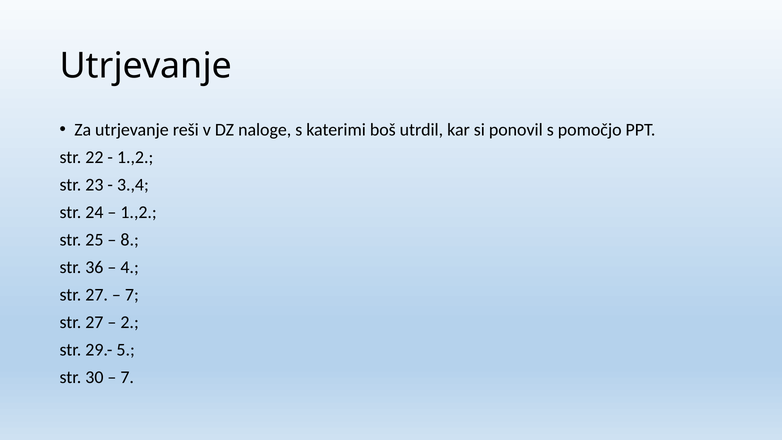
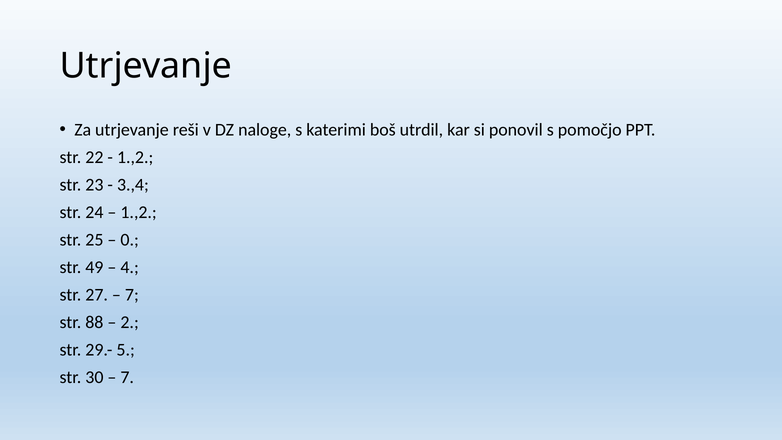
8: 8 -> 0 (130, 240)
36: 36 -> 49 (94, 267)
27: 27 -> 88 (94, 322)
